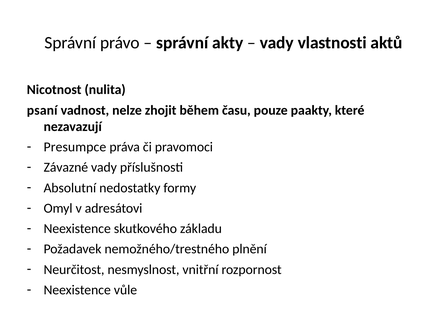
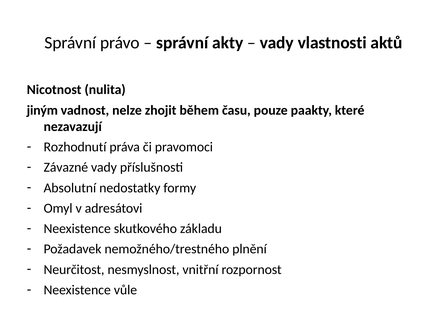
psaní: psaní -> jiným (42, 110)
Presumpce: Presumpce -> Rozhodnutí (75, 147)
